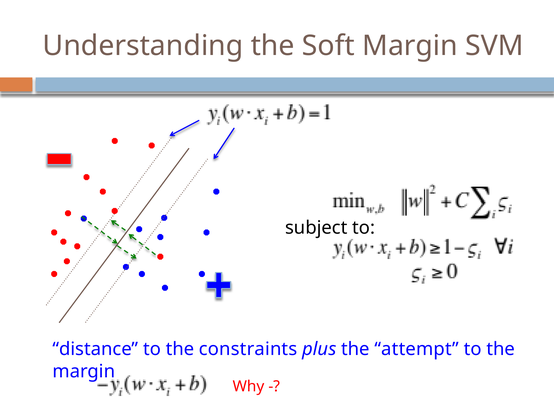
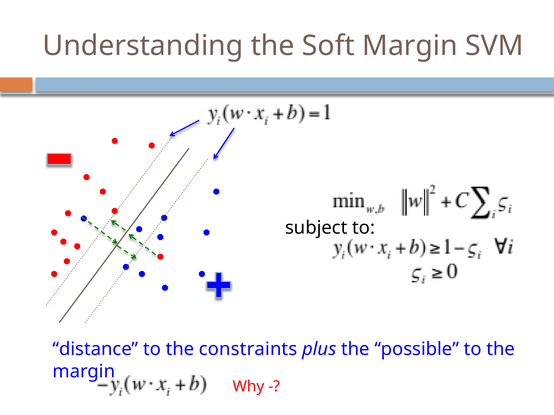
attempt: attempt -> possible (417, 350)
